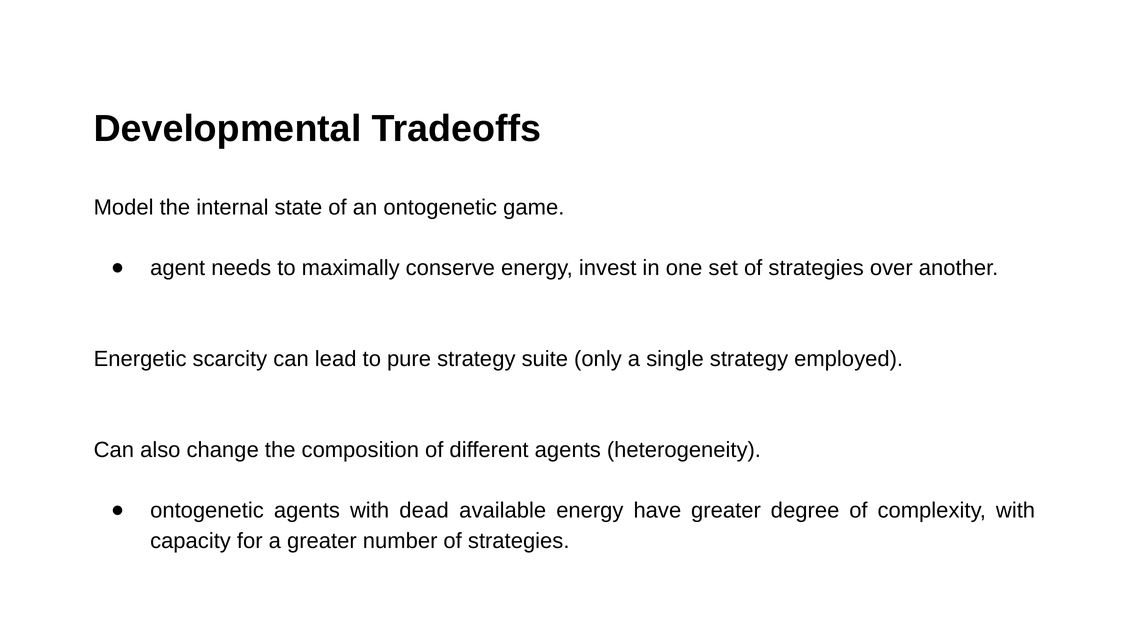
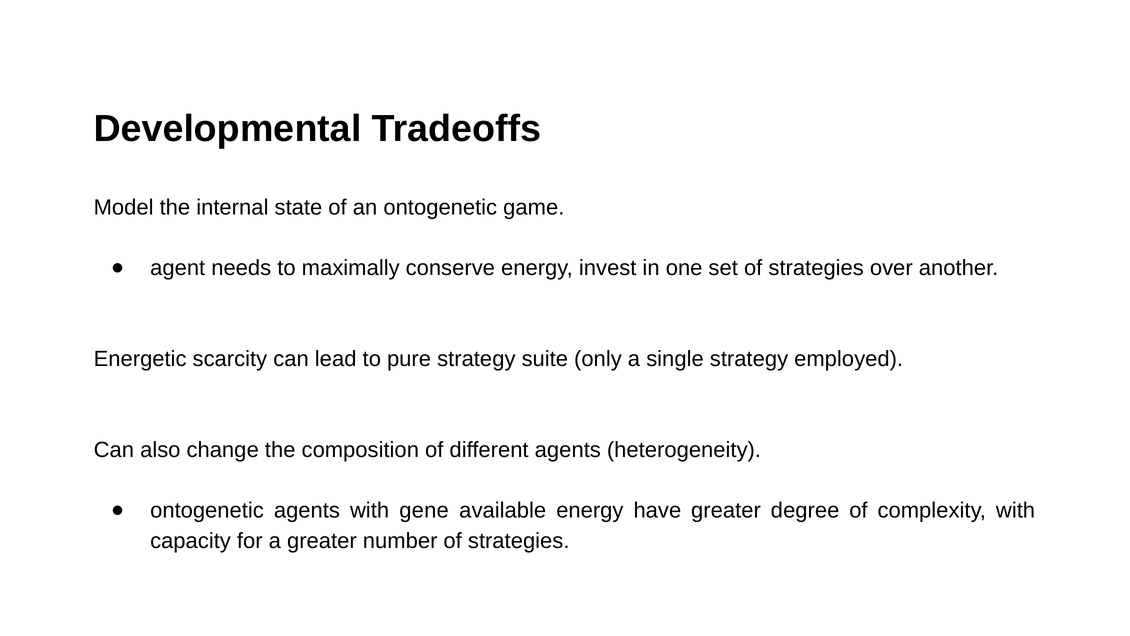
dead: dead -> gene (424, 510)
